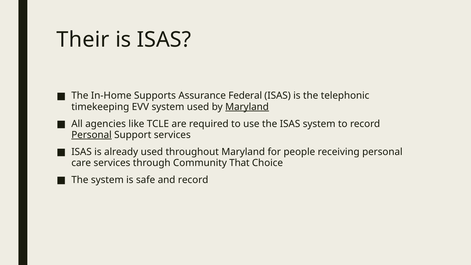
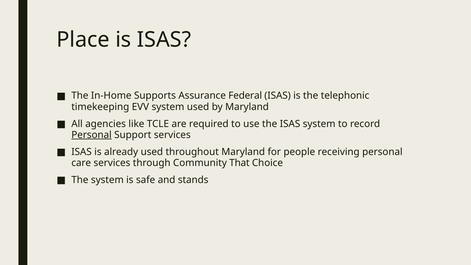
Their: Their -> Place (83, 40)
Maryland underline: present -> none (247, 107)
and record: record -> stands (193, 180)
